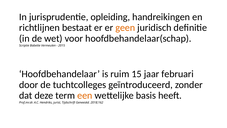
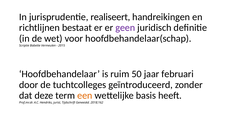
opleiding: opleiding -> realiseert (110, 17)
geen colour: orange -> purple (125, 28)
15: 15 -> 50 (137, 74)
